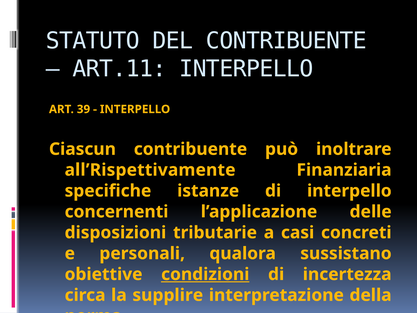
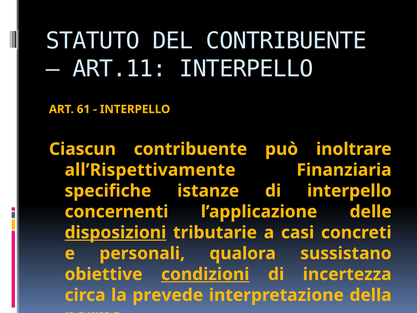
39: 39 -> 61 (83, 109)
disposizioni underline: none -> present (115, 232)
supplire: supplire -> prevede (168, 295)
